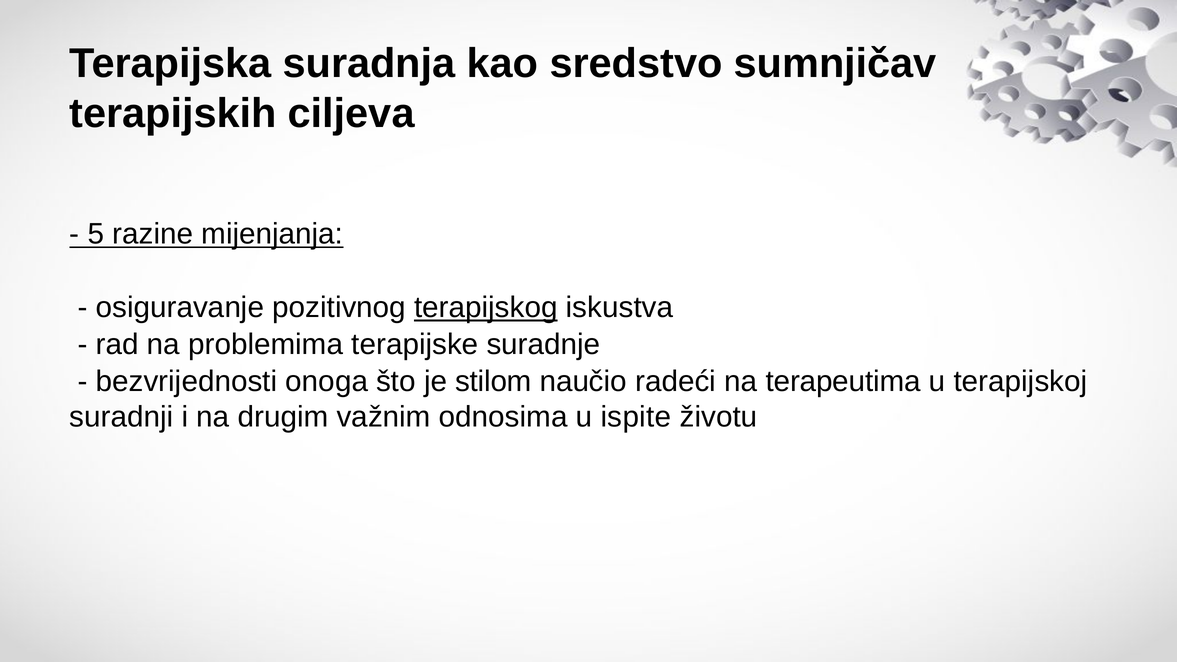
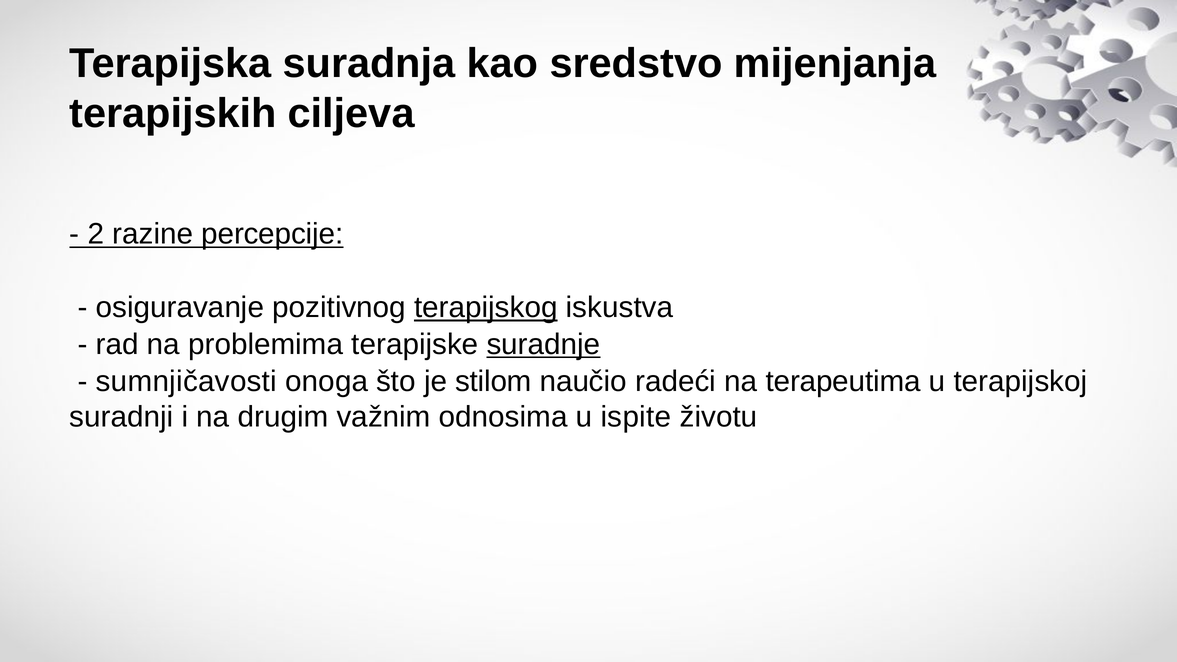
sumnjičav: sumnjičav -> mijenjanja (835, 63)
5: 5 -> 2 (96, 234)
mijenjanja: mijenjanja -> percepcije (272, 234)
suradnje underline: none -> present (544, 345)
bezvrijednosti: bezvrijednosti -> sumnjičavosti (186, 381)
